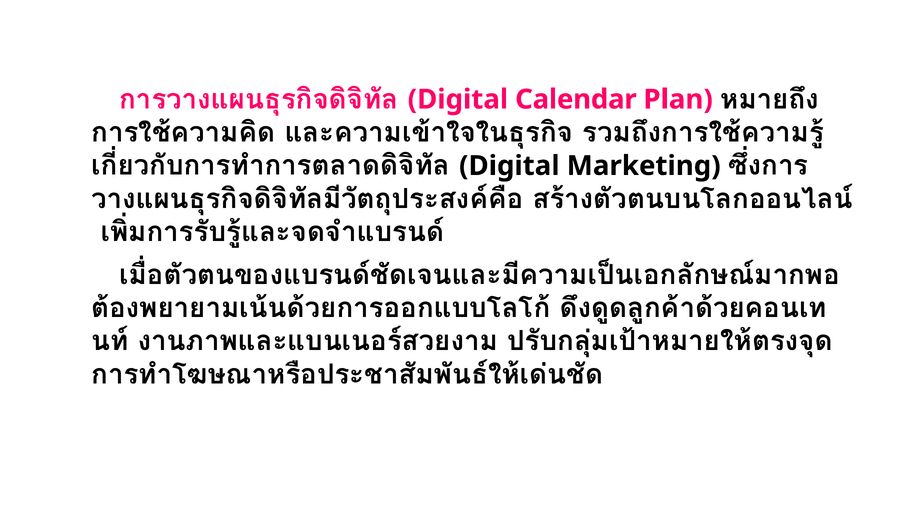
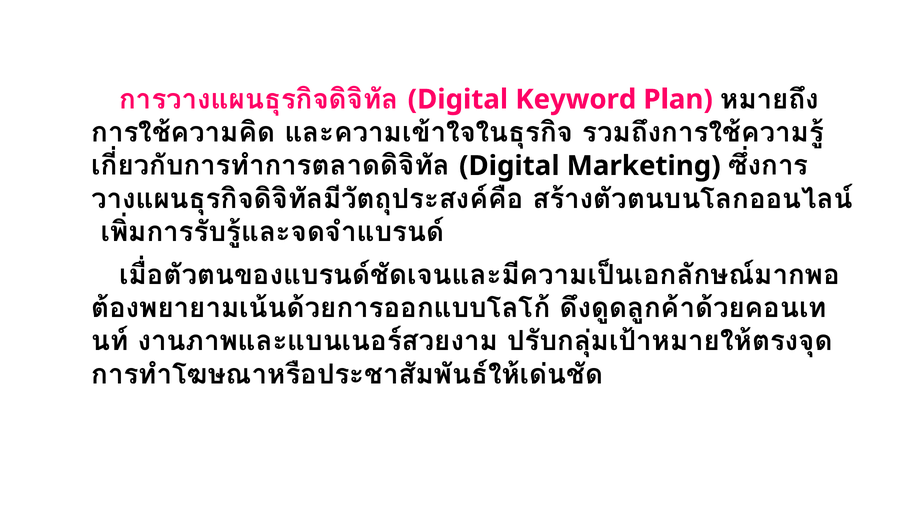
Calendar: Calendar -> Keyword (576, 99)
